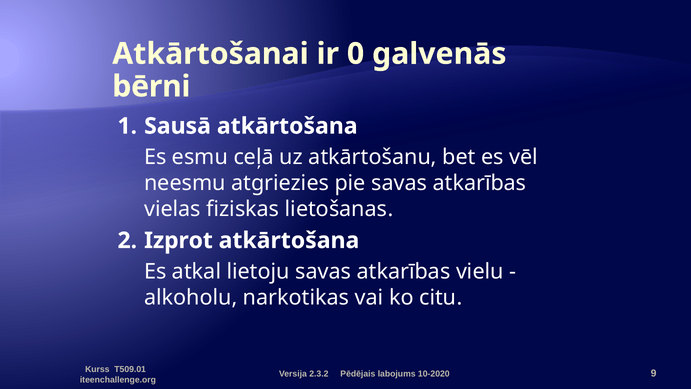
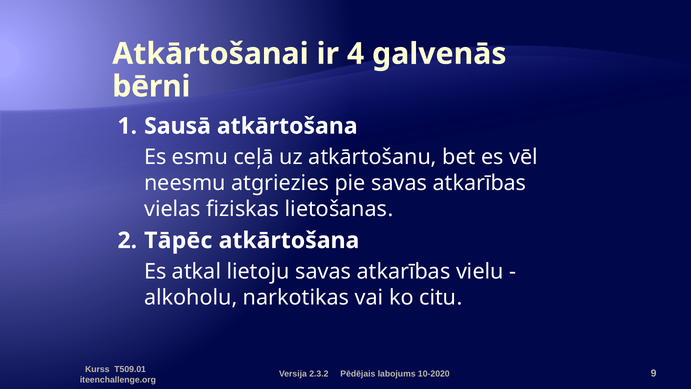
0: 0 -> 4 (356, 54)
Izprot: Izprot -> Tāpēc (178, 240)
